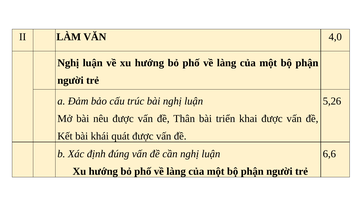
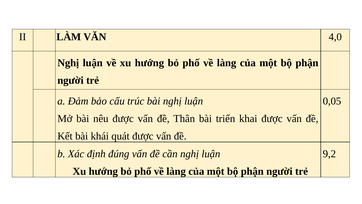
5,26: 5,26 -> 0,05 (332, 101)
6,6: 6,6 -> 9,2 (329, 153)
